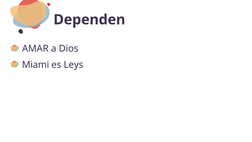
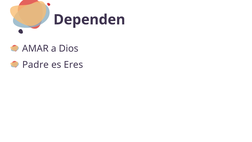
Miami: Miami -> Padre (35, 65)
Leys: Leys -> Eres (73, 65)
